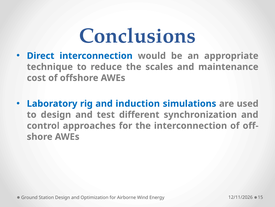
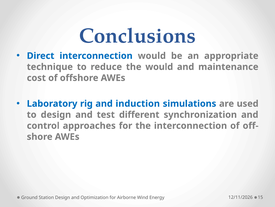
the scales: scales -> would (159, 67)
